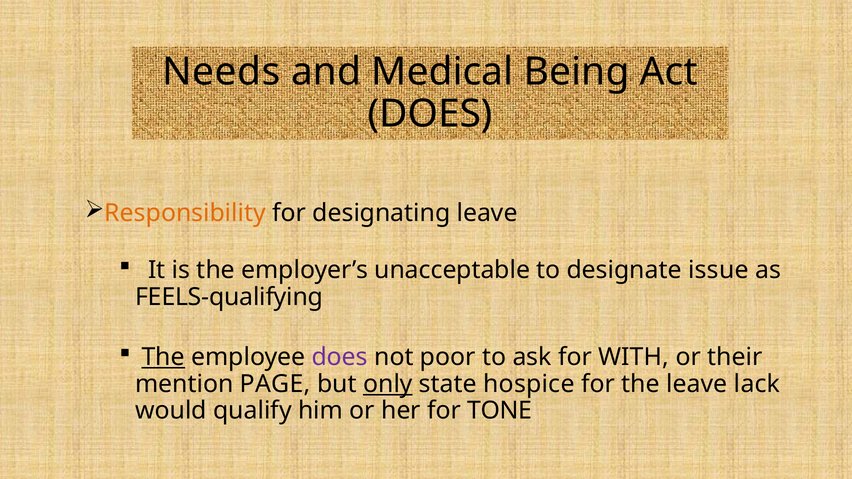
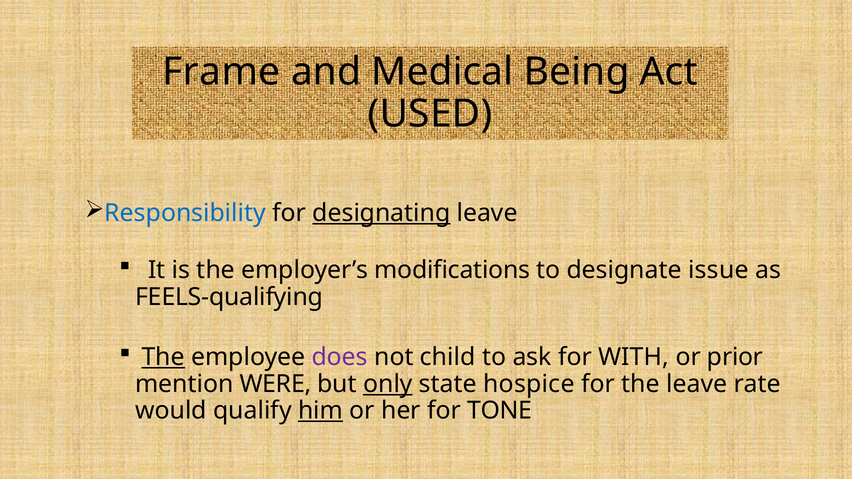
Needs: Needs -> Frame (221, 72)
DOES: DOES -> USED (430, 114)
Responsibility colour: orange -> blue (185, 213)
designating underline: none -> present (381, 213)
unacceptable: unacceptable -> modifications (452, 270)
poor: poor -> child (448, 357)
their: their -> prior (735, 357)
PAGE: PAGE -> WERE (275, 384)
lack: lack -> rate (757, 384)
him underline: none -> present (321, 411)
